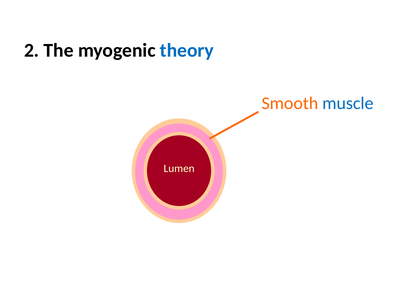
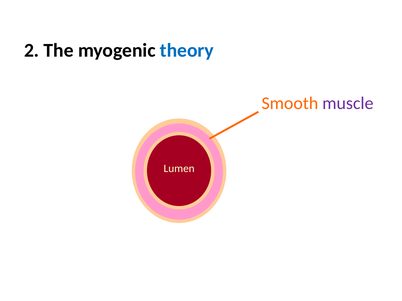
muscle colour: blue -> purple (348, 103)
